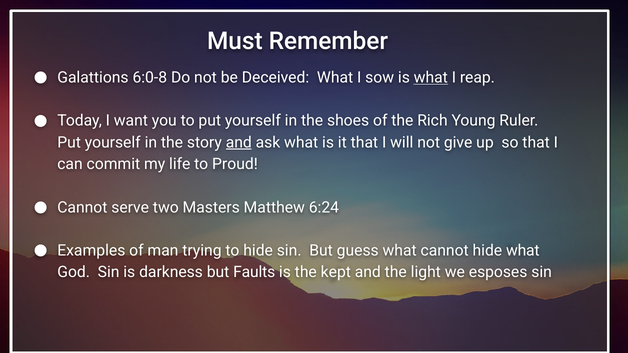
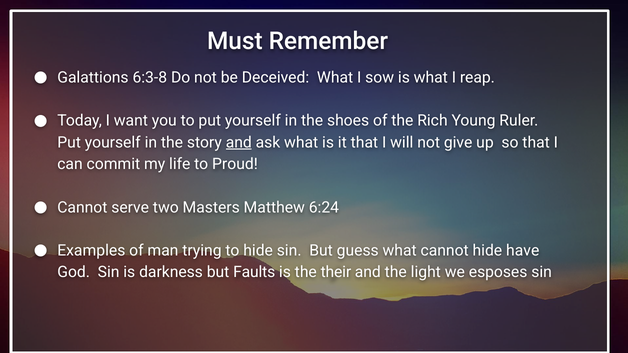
6:0-8: 6:0-8 -> 6:3-8 (150, 78)
what underline: present -> none (431, 78)
hide what: what -> have (523, 251)
kept: kept -> their (336, 272)
